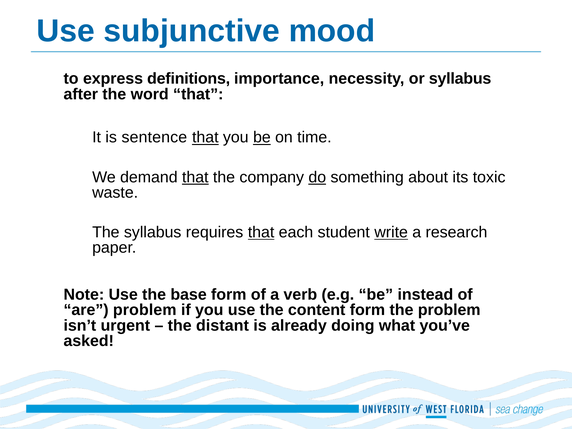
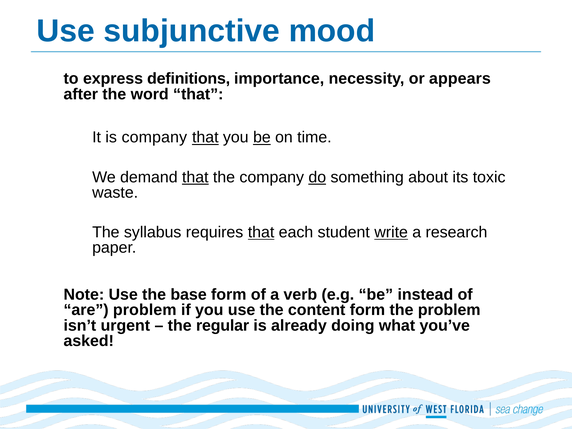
or syllabus: syllabus -> appears (460, 79)
is sentence: sentence -> company (154, 137)
distant: distant -> regular (223, 326)
